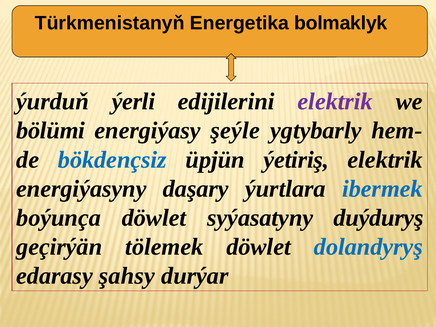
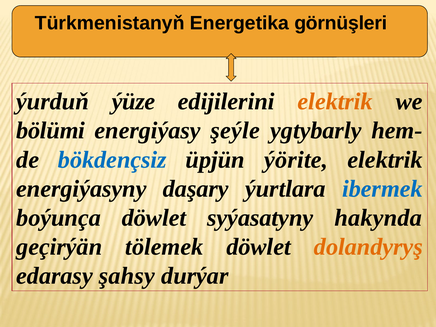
bolmaklyk: bolmaklyk -> görnüşleri (341, 23)
ýerli: ýerli -> ýüze (133, 102)
elektrik colour: purple -> orange (335, 102)
ýetiriş: ýetiriş -> ýörite (296, 160)
duýduryş: duýduryş -> hakynda (378, 218)
dolandyryş colour: blue -> orange (368, 247)
